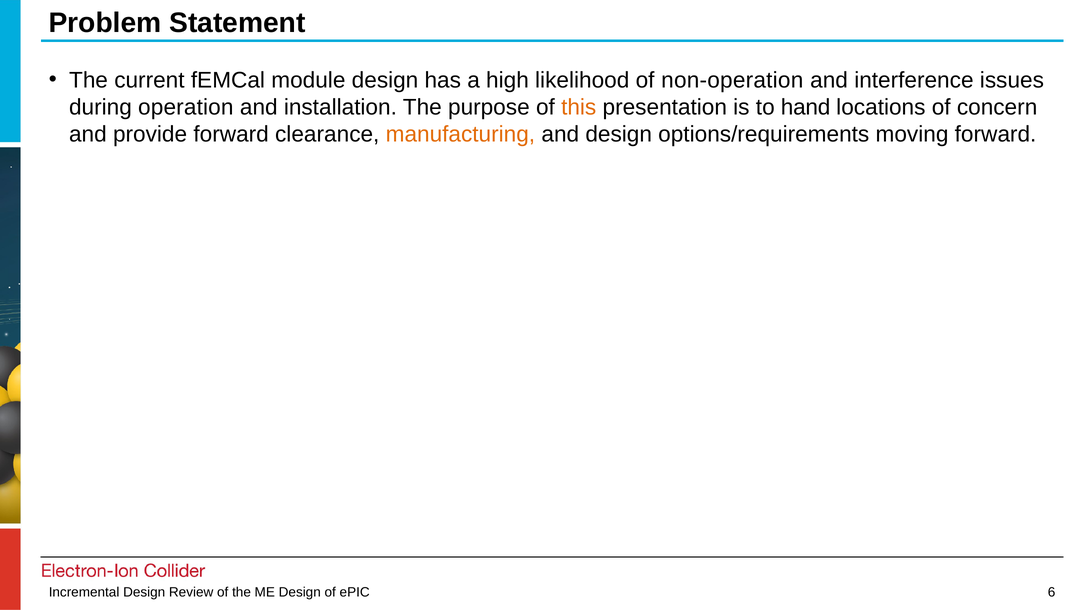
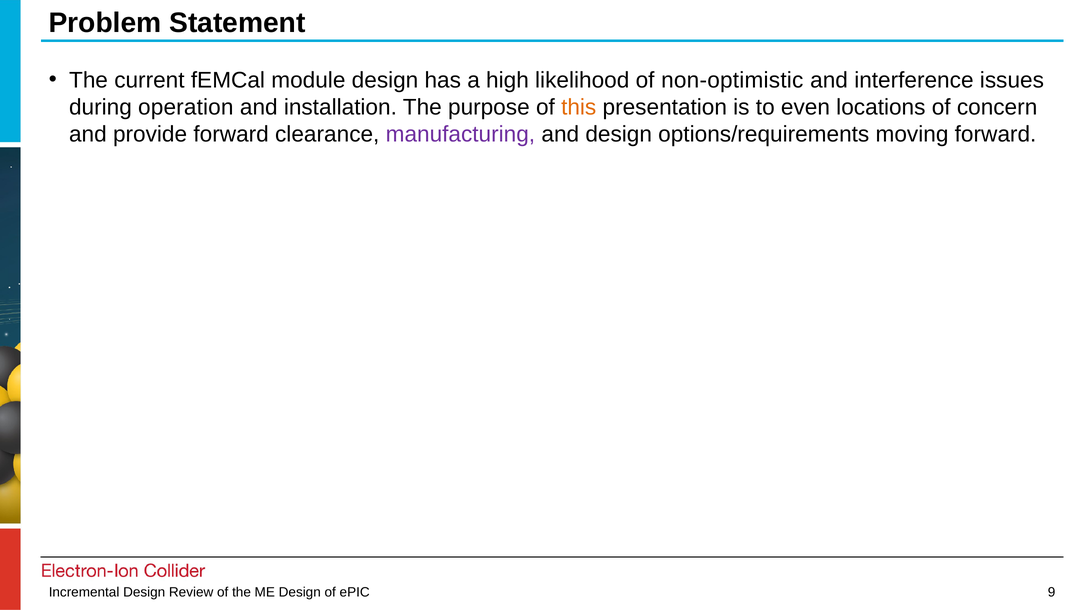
non-operation: non-operation -> non-optimistic (732, 80)
hand: hand -> even (805, 107)
manufacturing colour: orange -> purple (460, 134)
6: 6 -> 9 (1052, 592)
